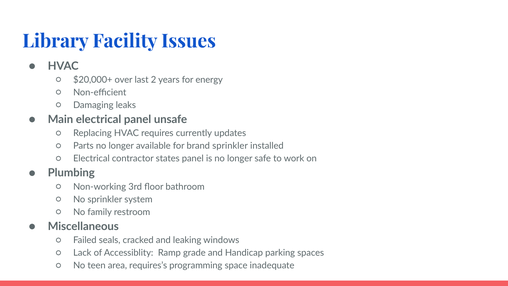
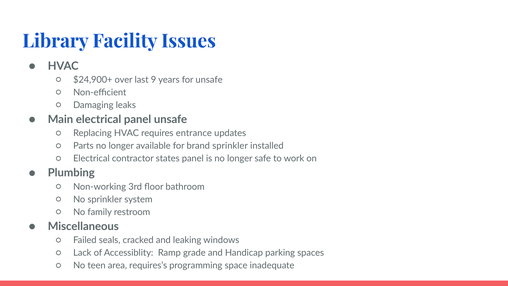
$20,000+: $20,000+ -> $24,900+ (93, 80)
2: 2 -> 9 (154, 80)
for energy: energy -> unsafe (209, 80)
currently: currently -> entrance (194, 133)
